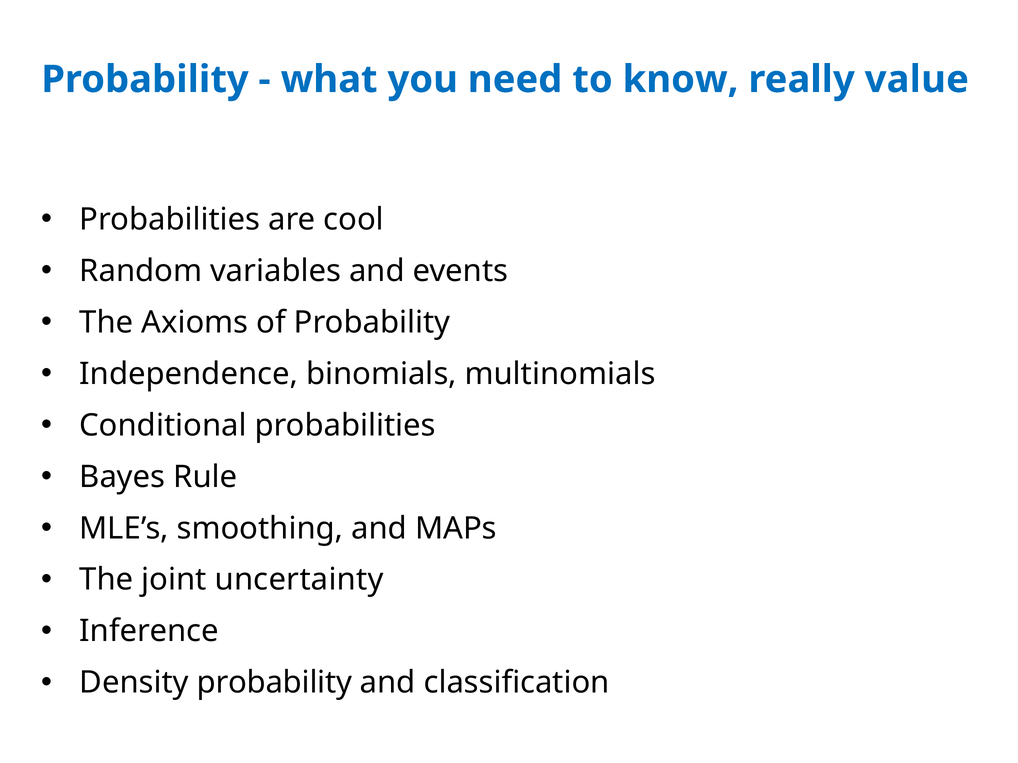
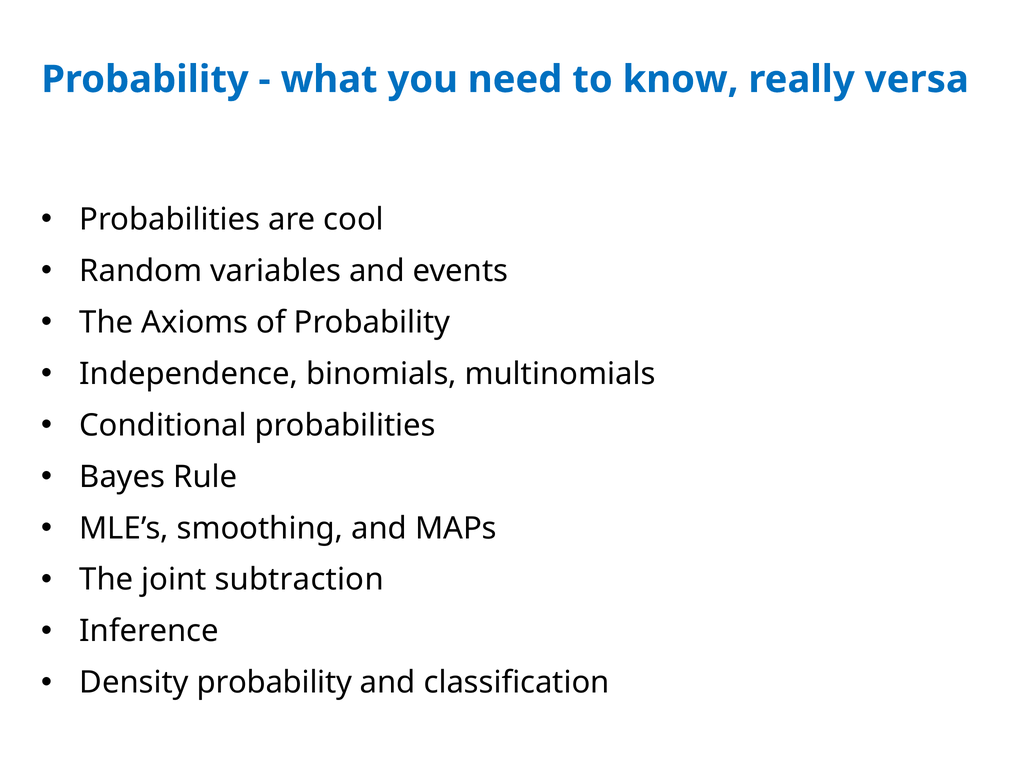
value: value -> versa (917, 79)
uncertainty: uncertainty -> subtraction (299, 580)
